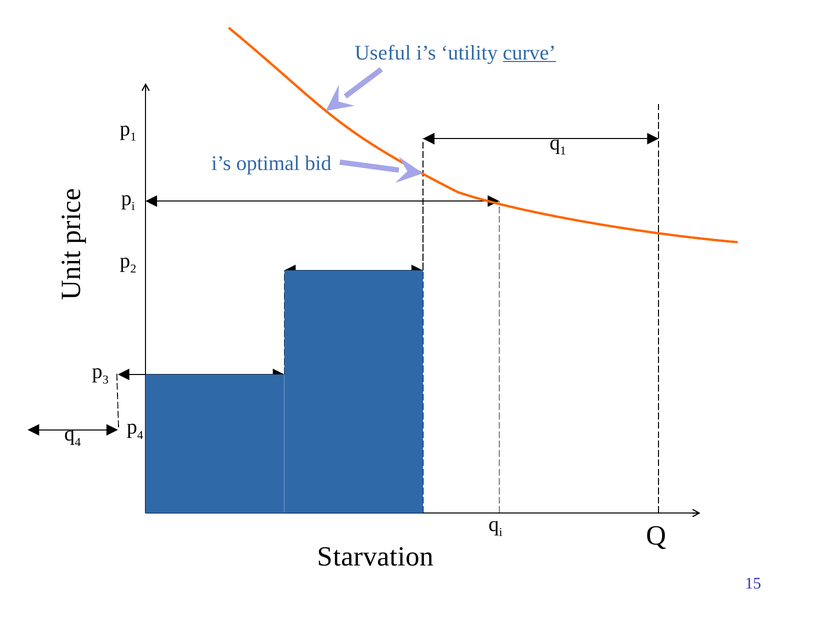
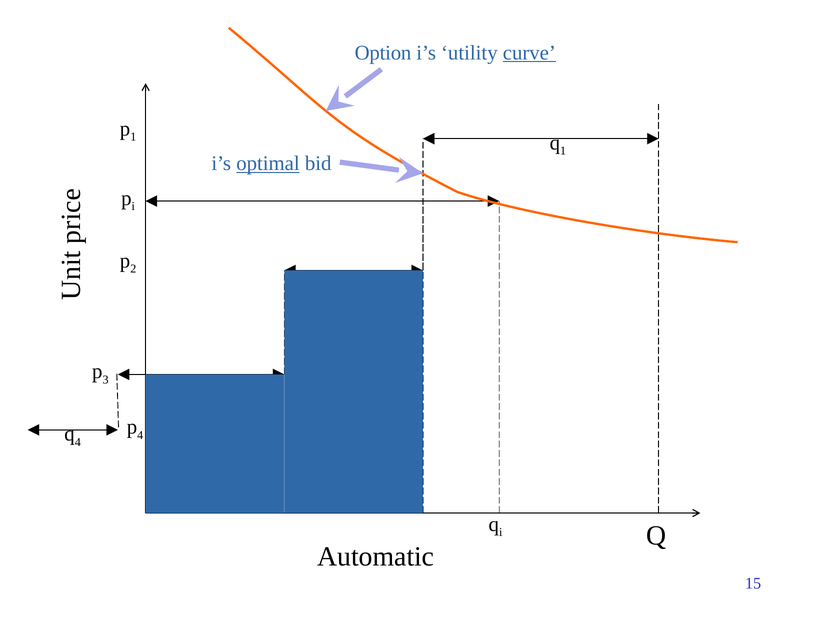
Useful: Useful -> Option (383, 53)
optimal underline: none -> present (268, 164)
Starvation: Starvation -> Automatic (376, 557)
